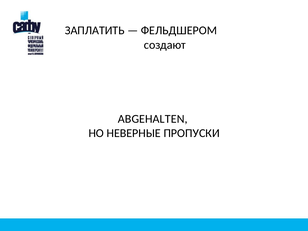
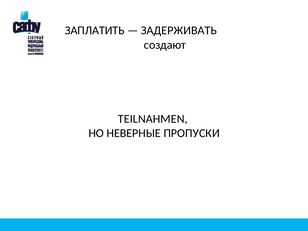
ФЕЛЬДШЕРОМ: ФЕЛЬДШЕРОМ -> ЗАДЕРЖИВАТЬ (179, 30)
ABGEHALTEN: ABGEHALTEN -> TEILNAHMEN (153, 119)
